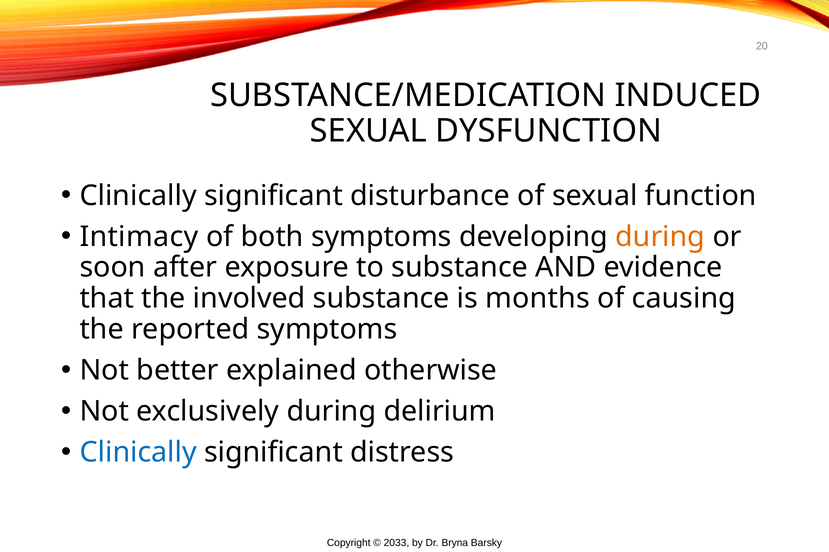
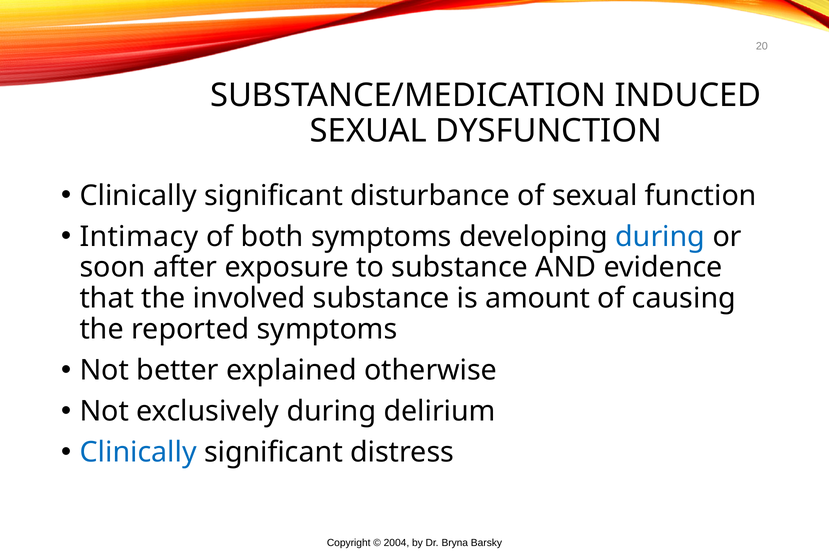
during colour: orange -> blue (660, 237)
months: months -> amount (538, 299)
2033: 2033 -> 2004 (396, 543)
